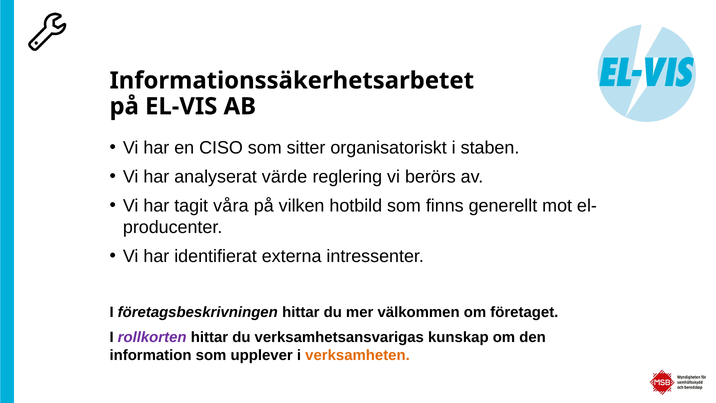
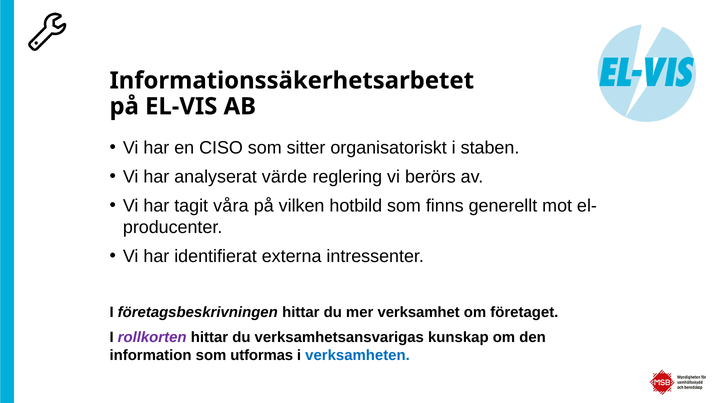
välkommen: välkommen -> verksamhet (419, 312)
upplever: upplever -> utformas (262, 355)
verksamheten colour: orange -> blue (358, 355)
